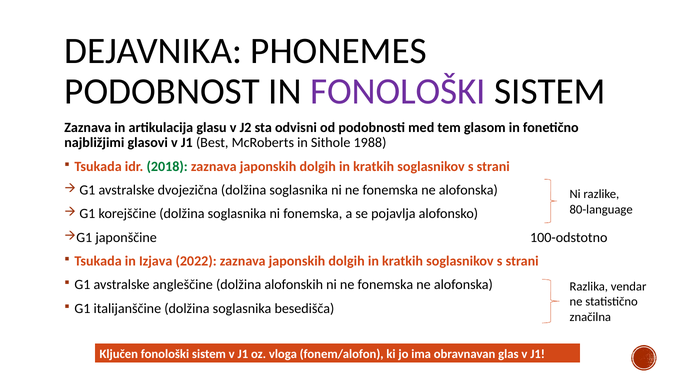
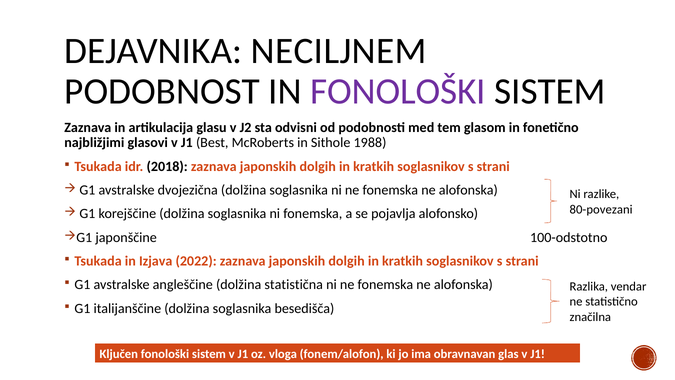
PHONEMES: PHONEMES -> NECILJNEM (339, 51)
2018 colour: green -> black (167, 166)
80-language: 80-language -> 80-povezani (601, 209)
alofonskih: alofonskih -> statistična (294, 285)
